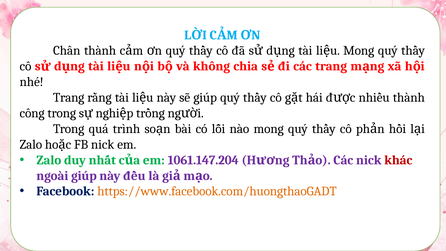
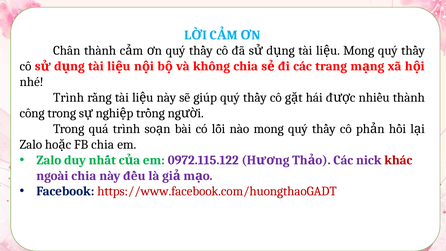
Trang: Trang -> Trình (69, 98)
FB nick: nick -> chia (103, 144)
1061.147.204: 1061.147.204 -> 0972.115.122 (203, 160)
ngoài giúp: giúp -> chia (84, 176)
https://www.facebook.com/huongthaoGADT colour: orange -> red (217, 191)
